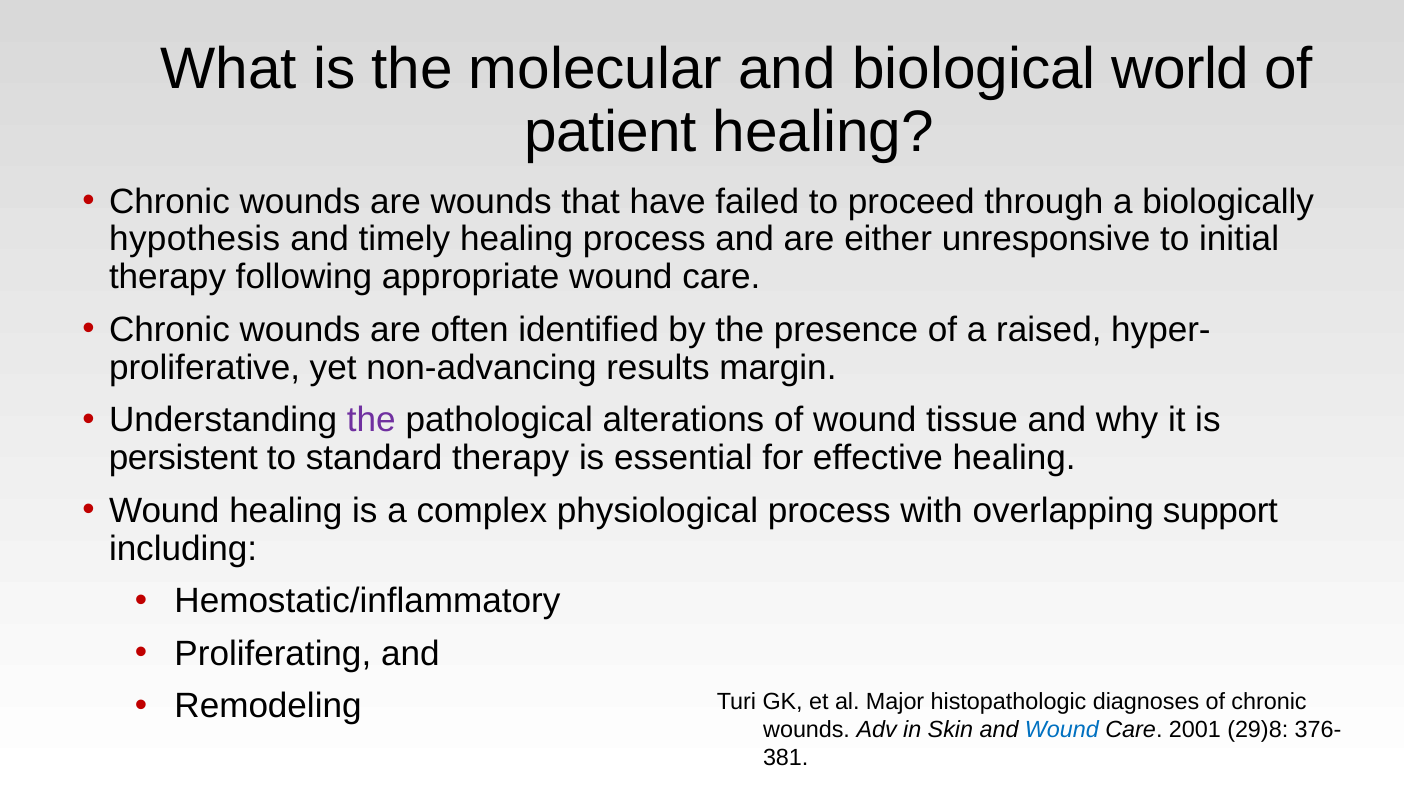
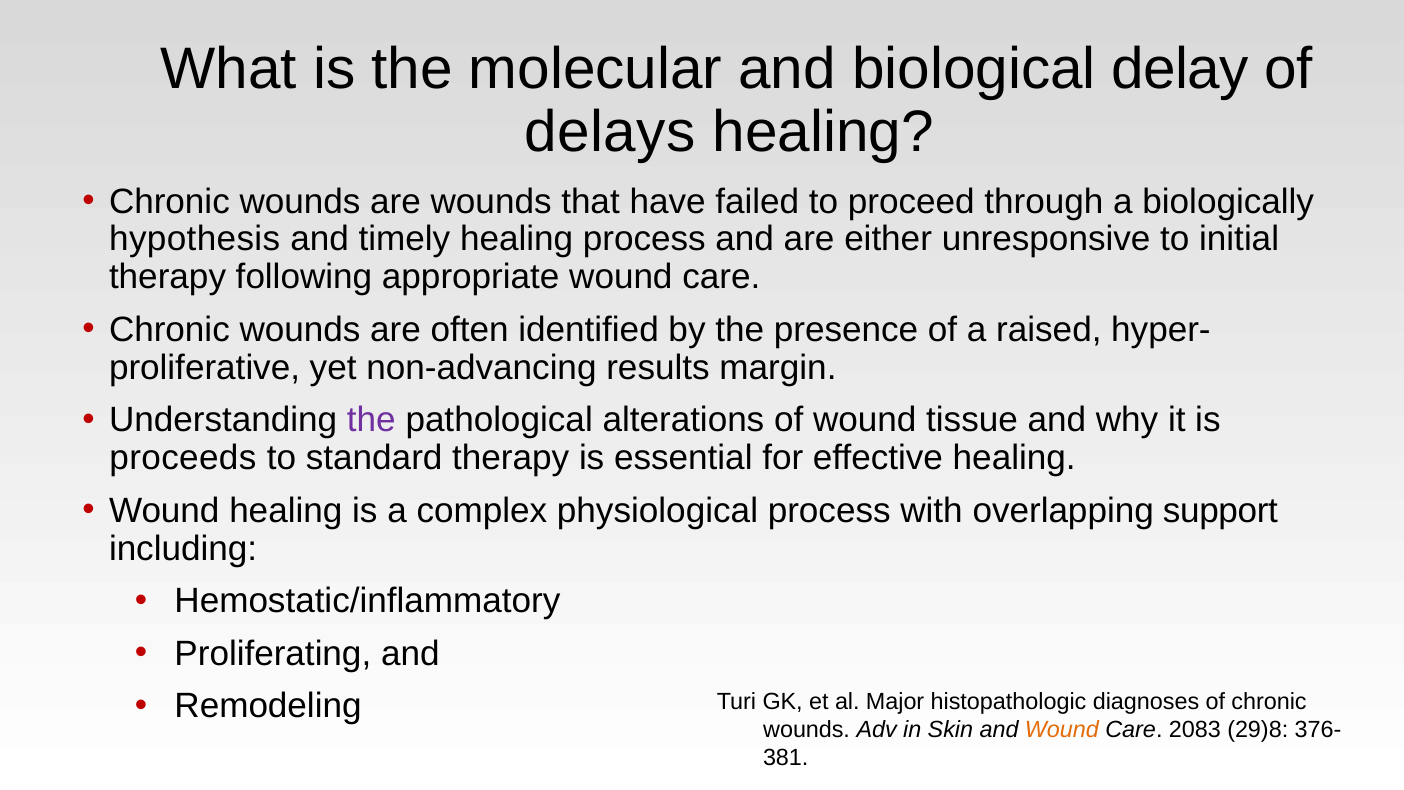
world: world -> delay (1180, 69)
patient: patient -> delays (610, 132)
persistent: persistent -> proceeds (183, 458)
Wound colour: blue -> orange (1062, 730)
2001: 2001 -> 2083 (1195, 730)
